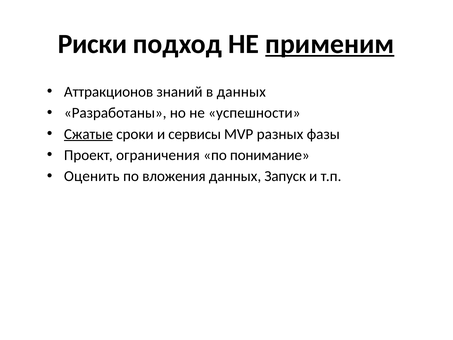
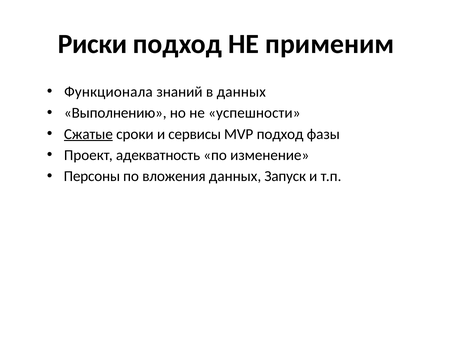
применим underline: present -> none (330, 44)
Аттракционов: Аттракционов -> Функционала (108, 92)
Разработаны: Разработаны -> Выполнению (115, 113)
MVP разных: разных -> подход (280, 134)
ограничения: ограничения -> адекватность (158, 155)
понимание: понимание -> изменение (270, 155)
Оценить: Оценить -> Персоны (92, 176)
